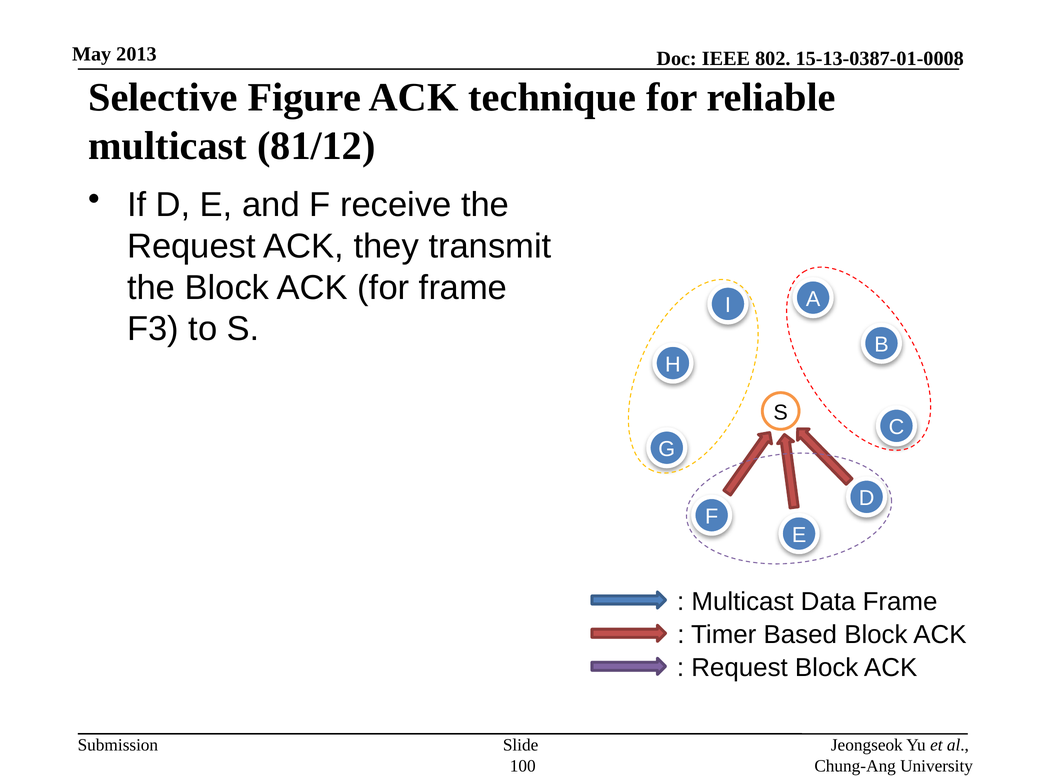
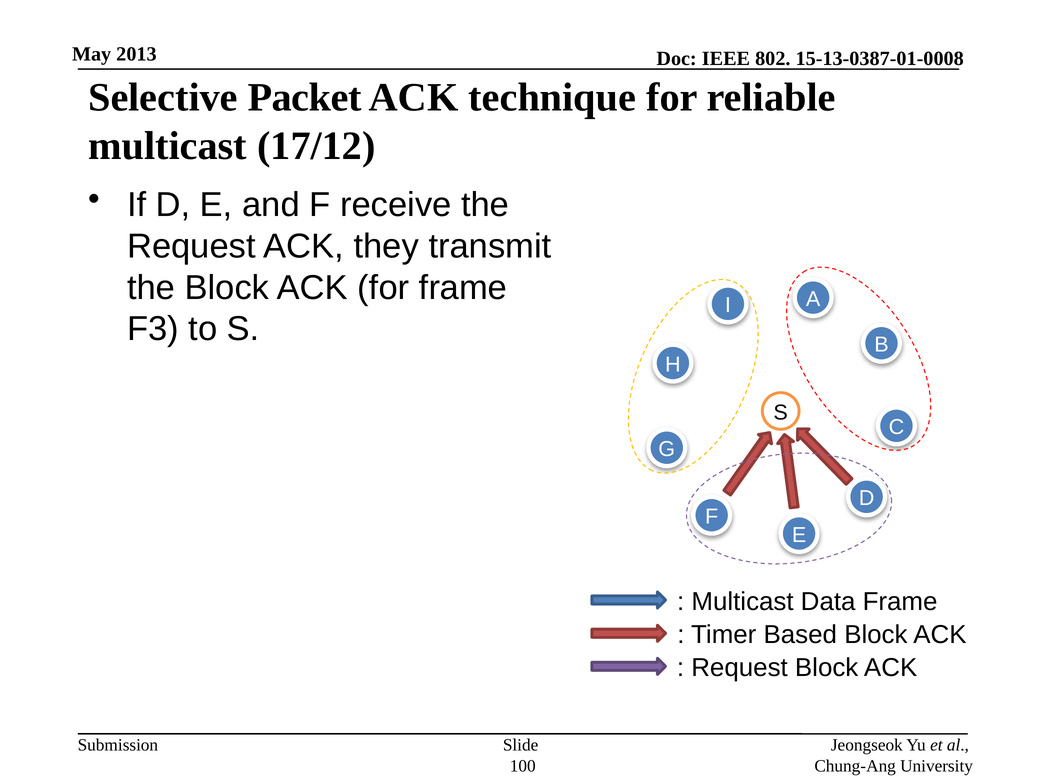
Figure: Figure -> Packet (305, 98)
81/12: 81/12 -> 17/12 (316, 146)
